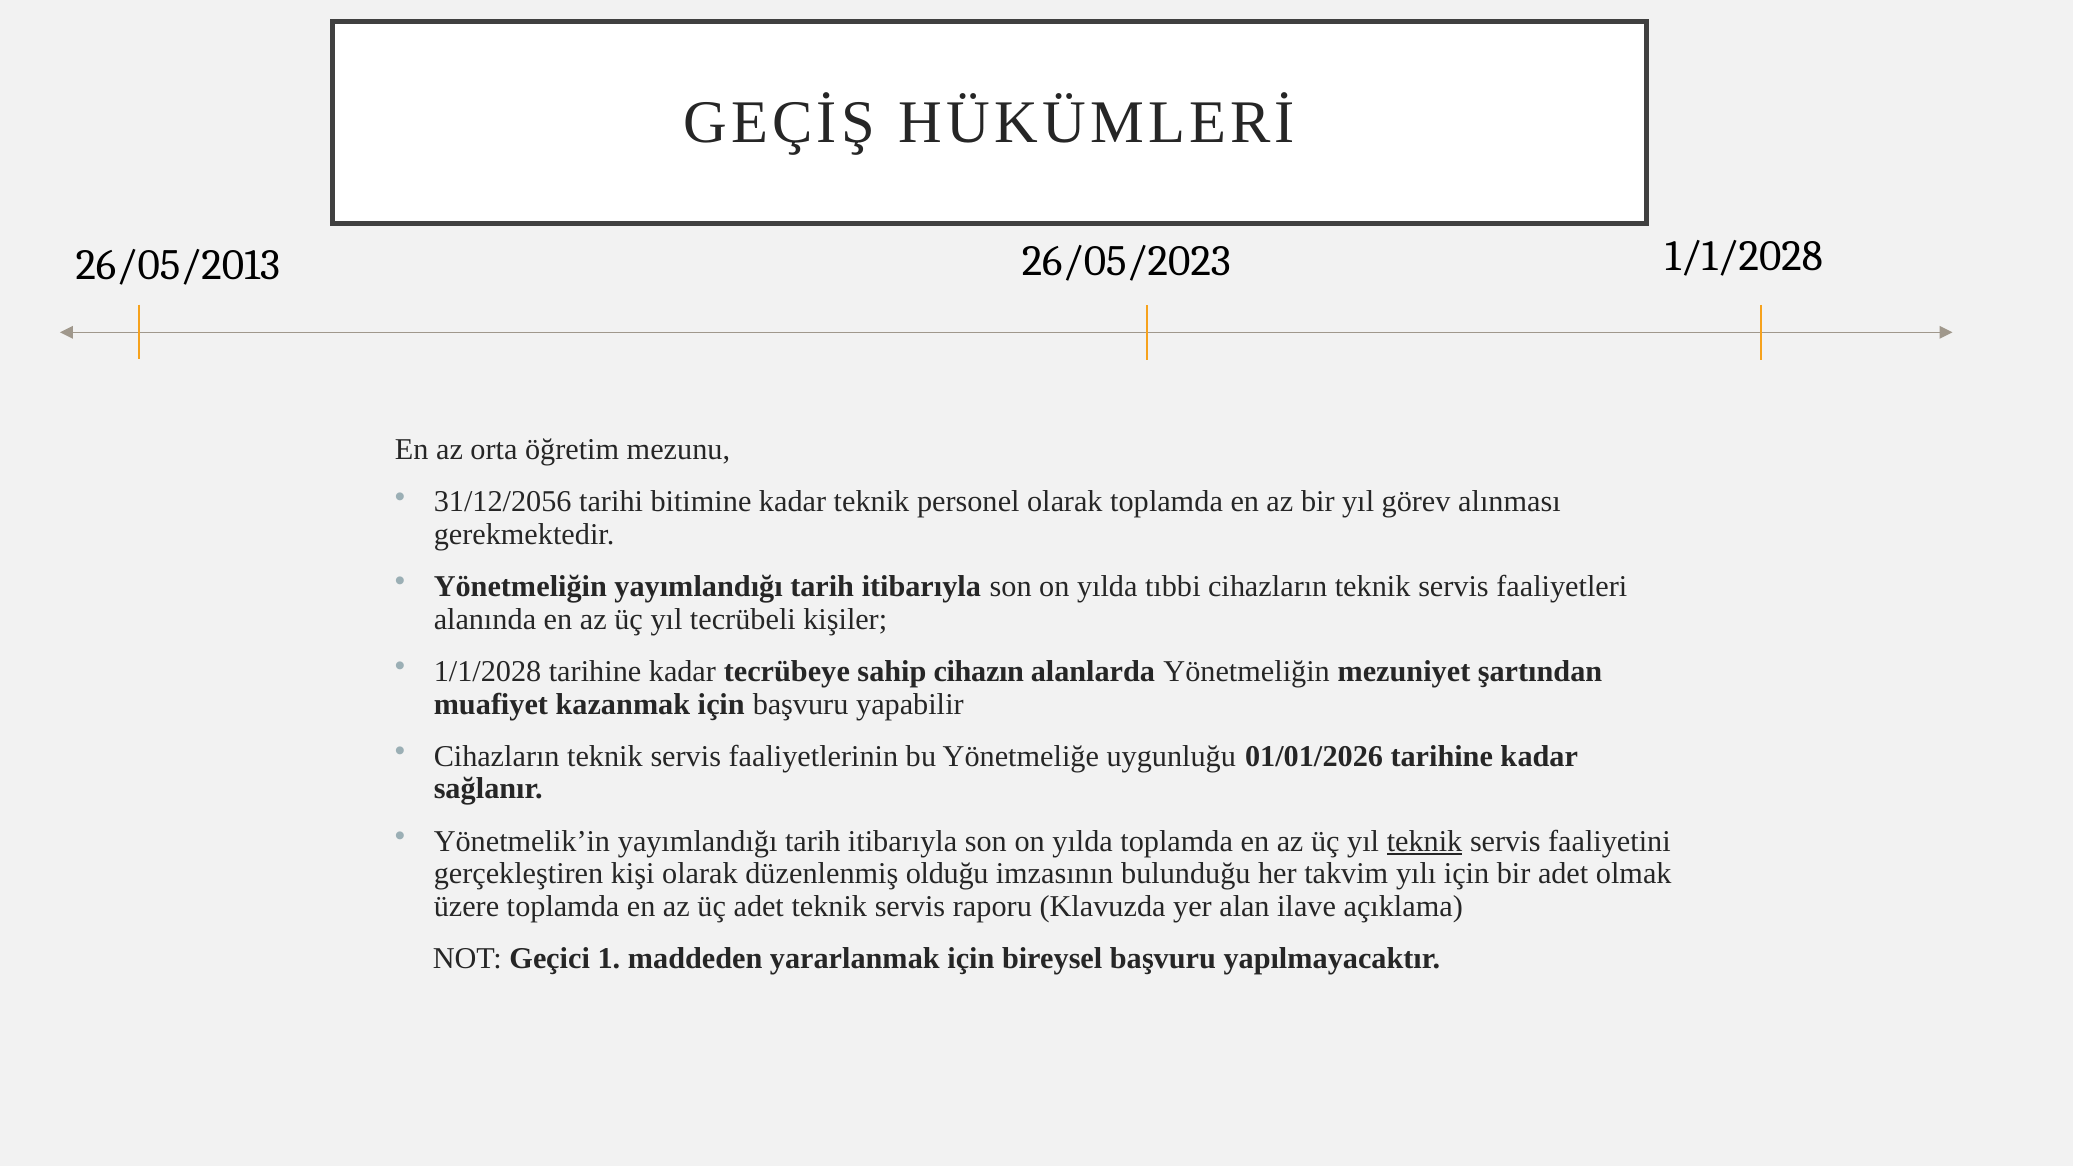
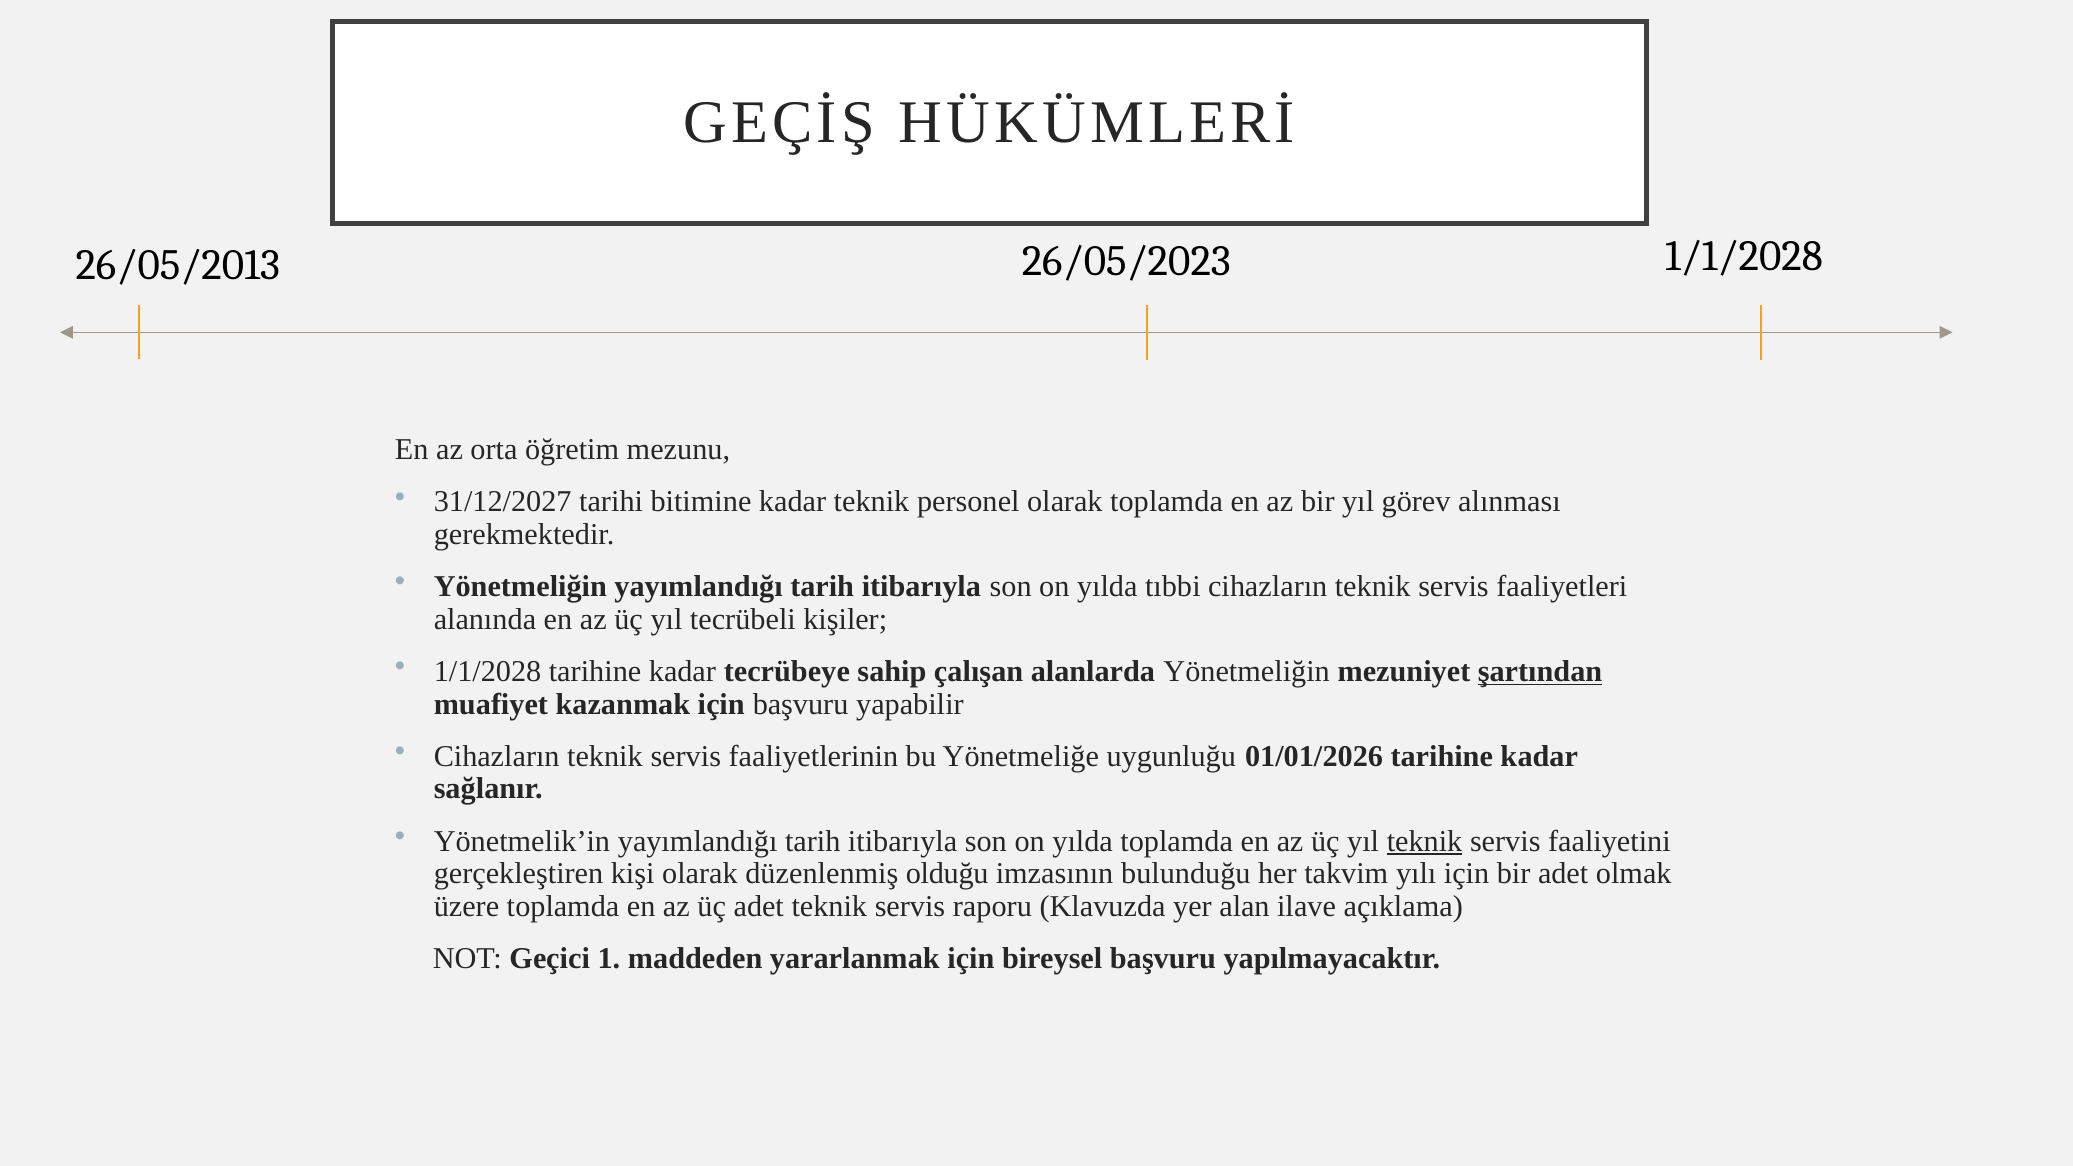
31/12/2056: 31/12/2056 -> 31/12/2027 (503, 502)
cihazın: cihazın -> çalışan (979, 672)
şartından underline: none -> present (1540, 672)
